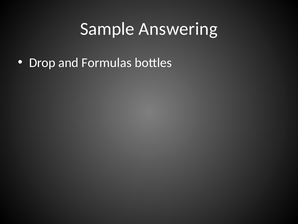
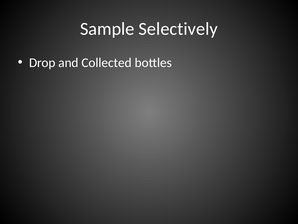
Answering: Answering -> Selectively (178, 29)
Formulas: Formulas -> Collected (107, 63)
